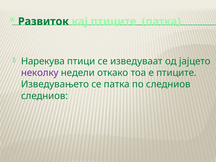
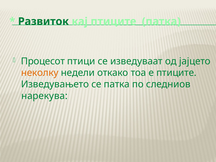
Нарекува: Нарекува -> Процесот (43, 61)
неколку colour: purple -> orange (40, 73)
следниов: следниов -> нарекува (44, 96)
